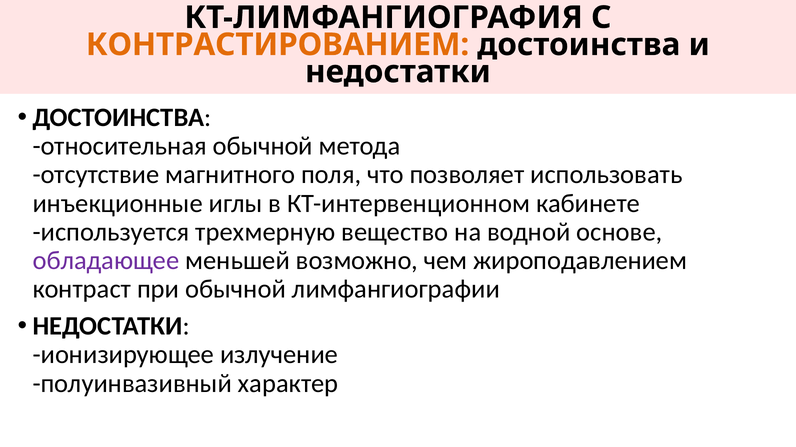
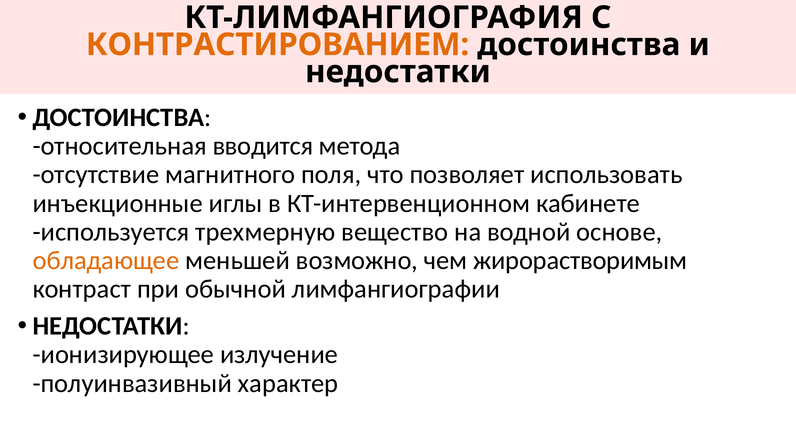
относительная обычной: обычной -> вводится (263, 146)
обладающее colour: purple -> orange (106, 261)
жироподавлением: жироподавлением -> жирорастворимым (580, 261)
